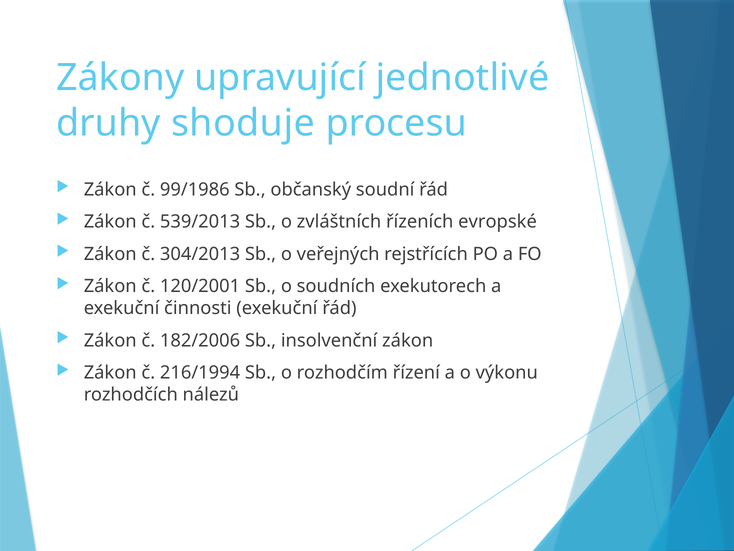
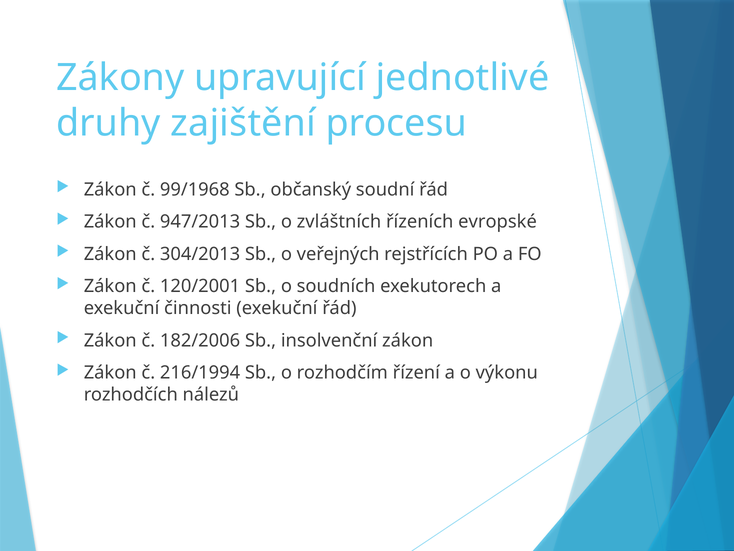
shoduje: shoduje -> zajištění (243, 123)
99/1986: 99/1986 -> 99/1968 (195, 189)
539/2013: 539/2013 -> 947/2013 (200, 222)
